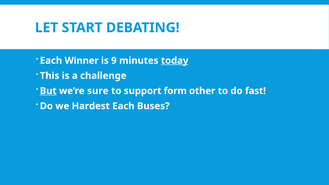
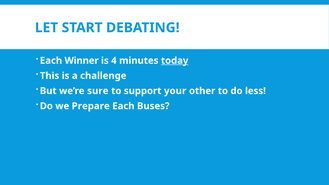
9: 9 -> 4 (114, 61)
But underline: present -> none (48, 91)
form: form -> your (175, 91)
fast: fast -> less (255, 91)
Hardest: Hardest -> Prepare (91, 106)
